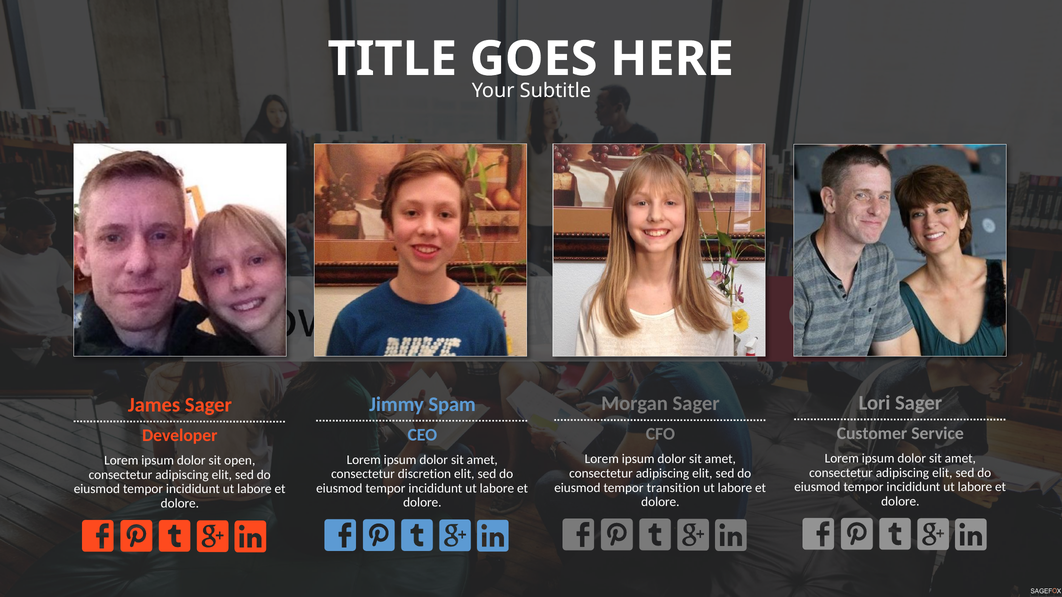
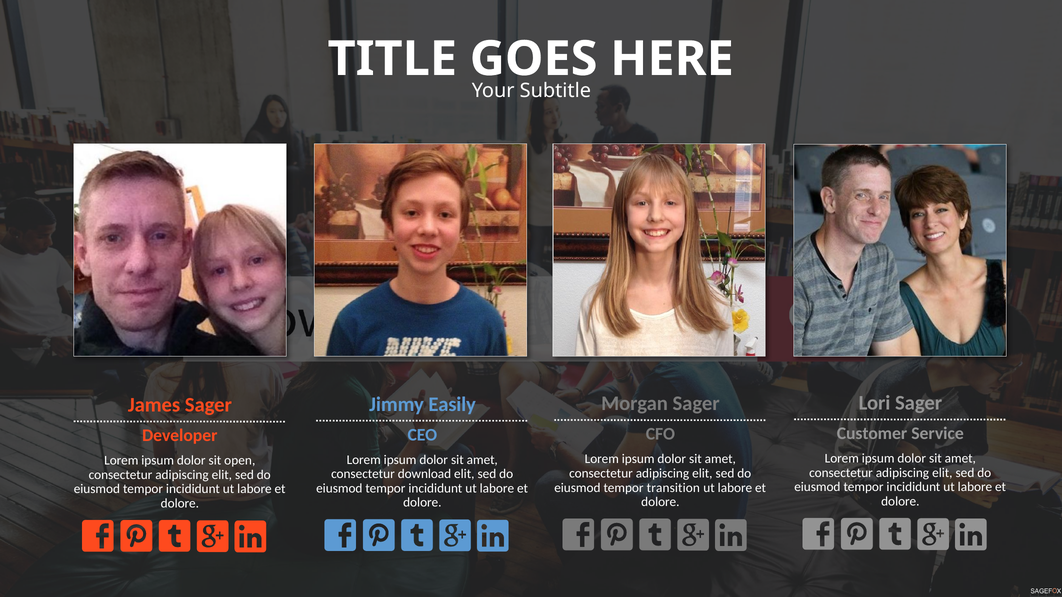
Spam: Spam -> Easily (452, 404)
discretion: discretion -> download (424, 474)
